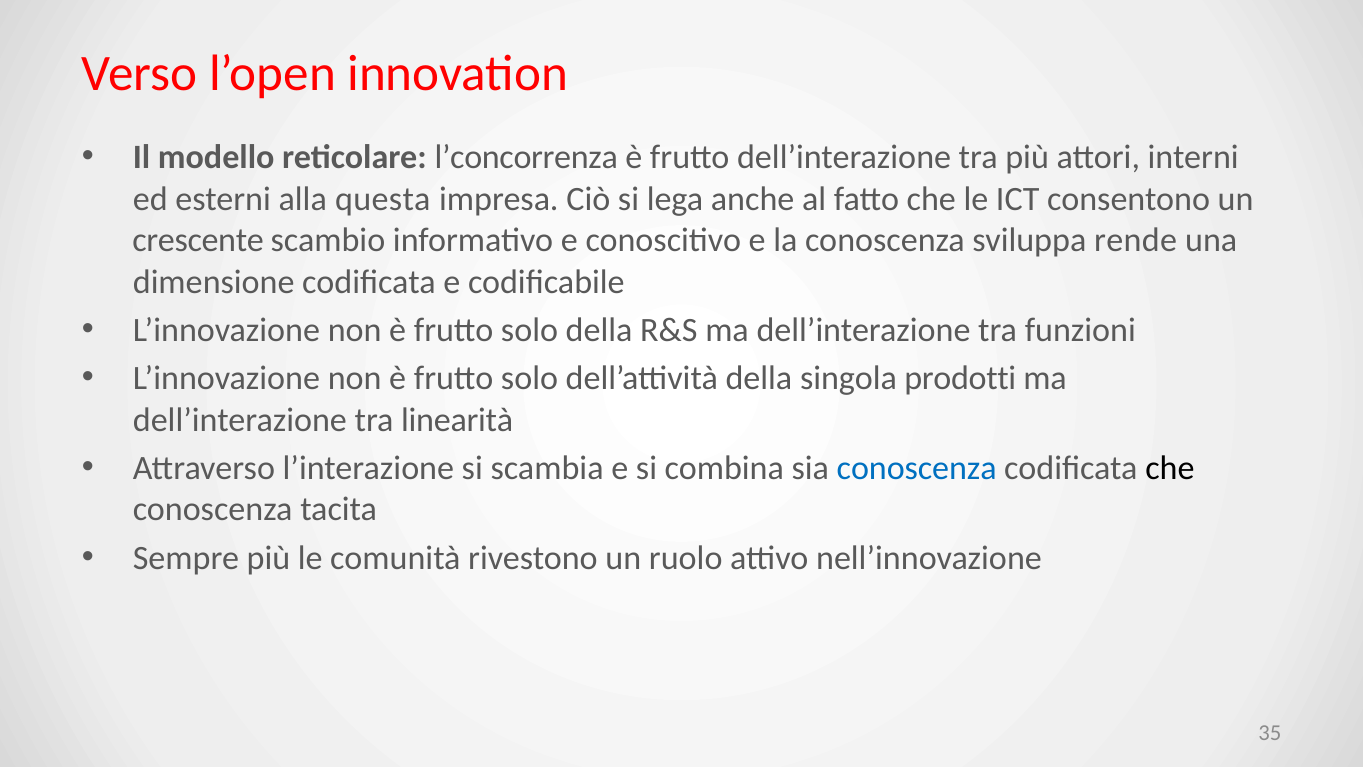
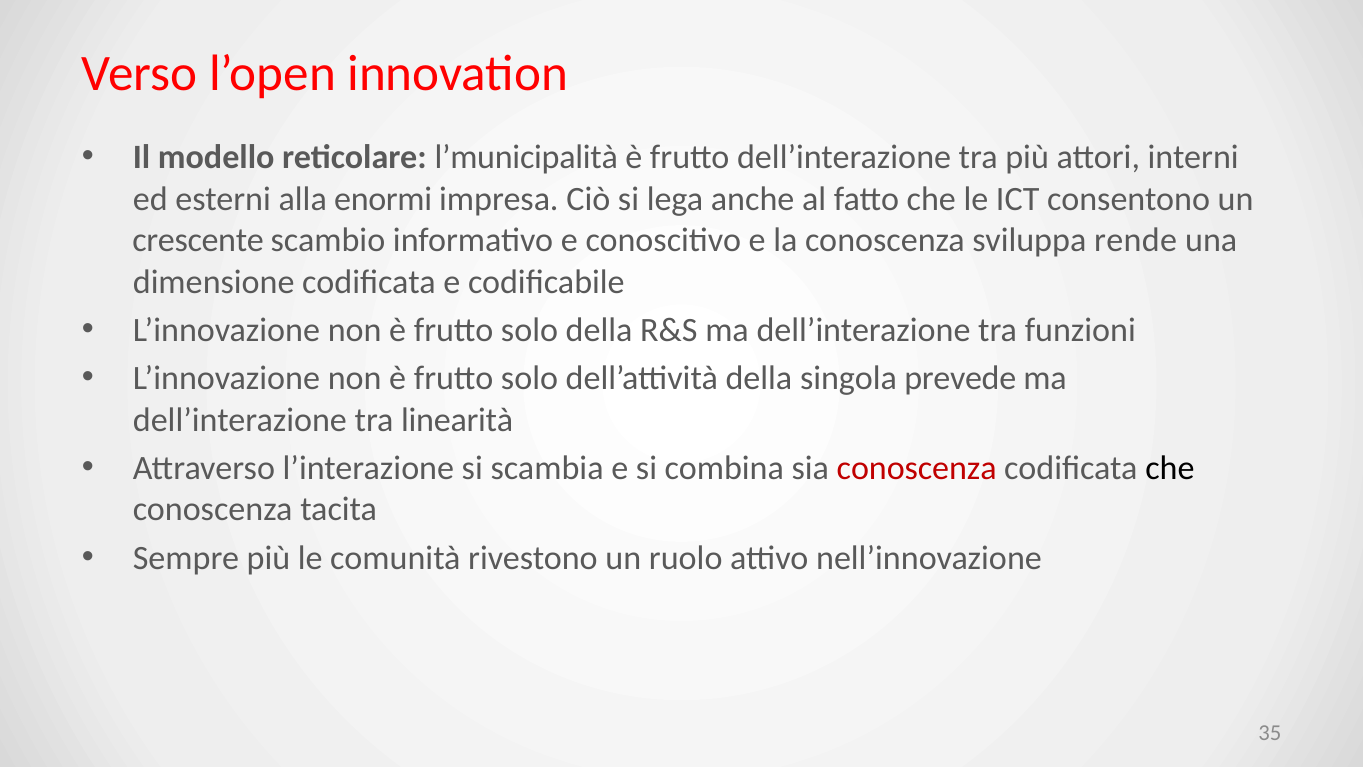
l’concorrenza: l’concorrenza -> l’municipalità (526, 158)
questa: questa -> enormi (383, 199)
prodotti: prodotti -> prevede (960, 378)
conoscenza colour: blue -> red (917, 468)
